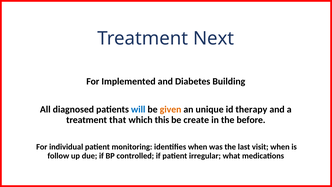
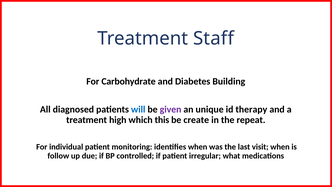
Next: Next -> Staff (213, 38)
Implemented: Implemented -> Carbohydrate (129, 81)
given colour: orange -> purple (171, 109)
that: that -> high (118, 120)
before: before -> repeat (251, 120)
